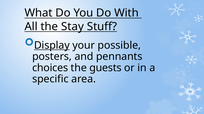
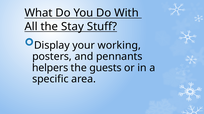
Display underline: present -> none (52, 46)
possible: possible -> working (119, 46)
choices: choices -> helpers (50, 68)
